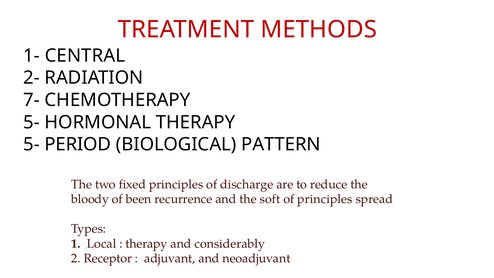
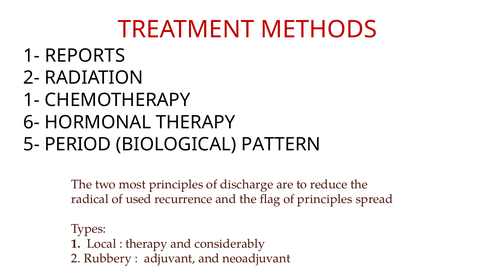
CENTRAL: CENTRAL -> REPORTS (85, 56)
7-: 7- -> 1- (32, 100)
5-: 5- -> 6- (32, 122)
fixed: fixed -> most (132, 184)
bloody: bloody -> radical (90, 199)
been: been -> used (139, 199)
soft: soft -> flag (270, 199)
Receptor: Receptor -> Rubbery (108, 258)
